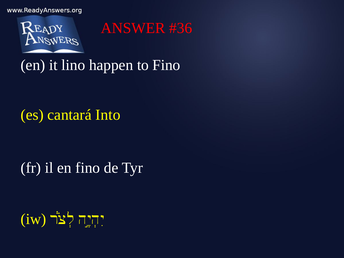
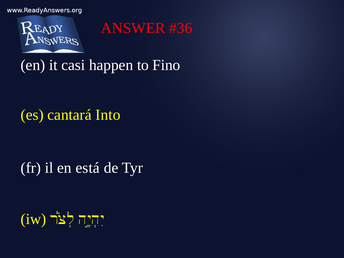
lino: lino -> casi (73, 65)
en fino: fino -> está (88, 168)
